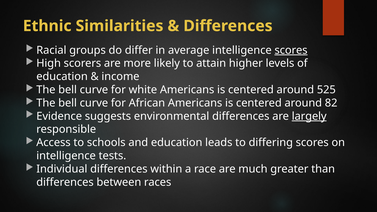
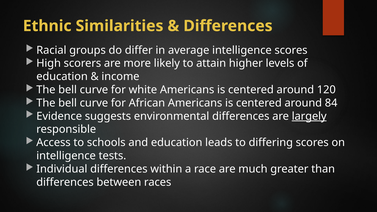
scores underline: present -> none (291, 50)
525: 525 -> 120 (326, 90)
82: 82 -> 84 (331, 103)
